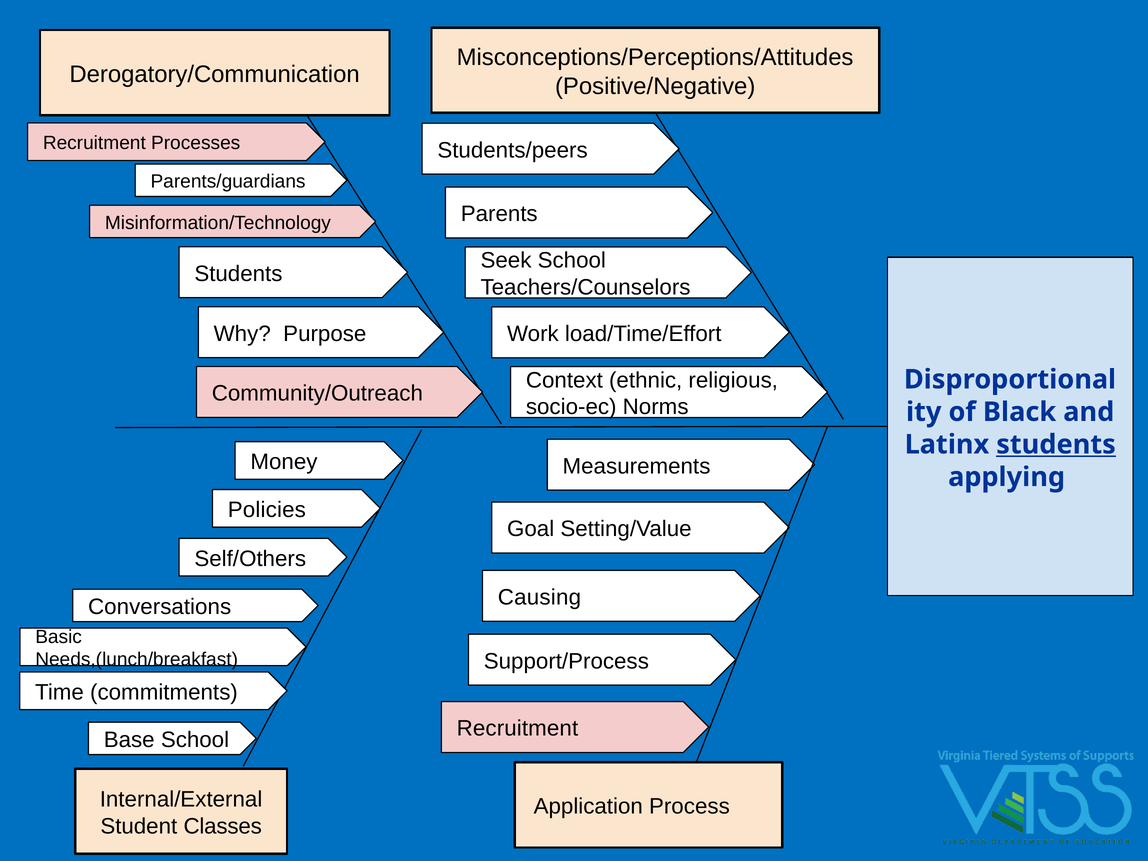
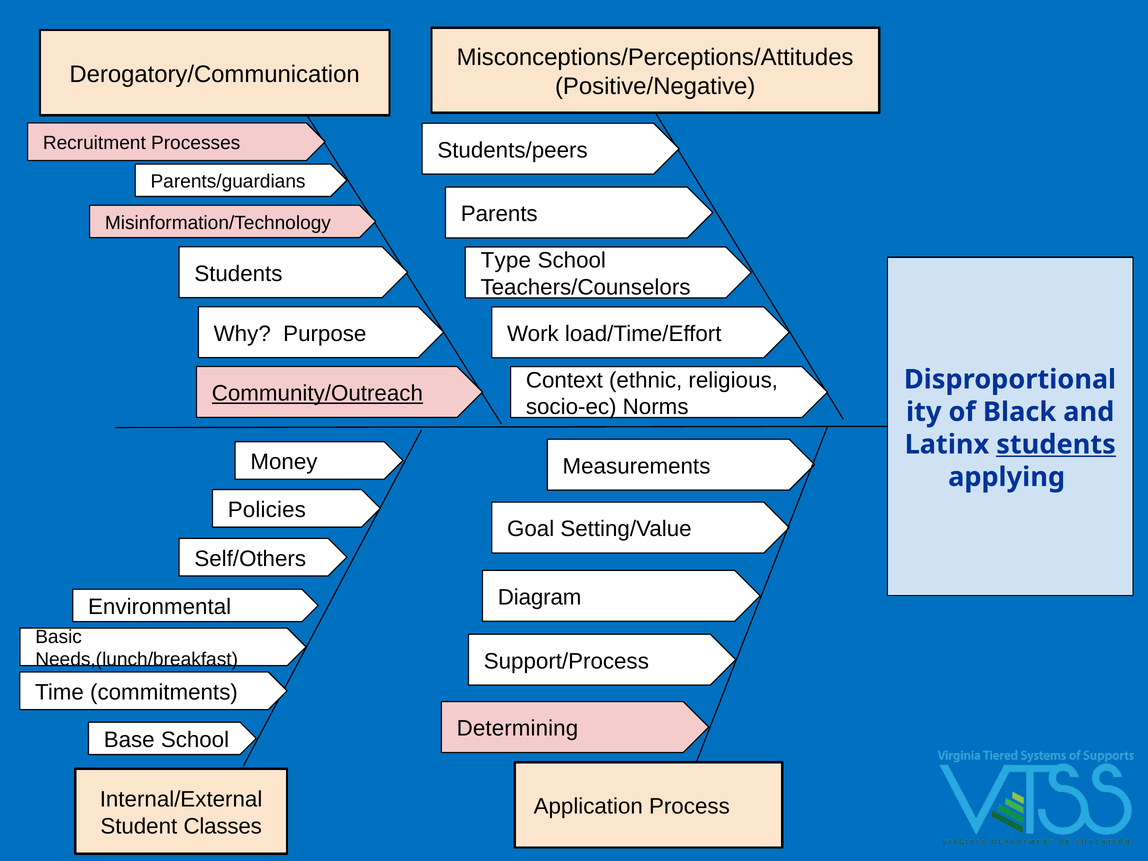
Seek: Seek -> Type (506, 261)
Community/Outreach underline: none -> present (317, 393)
Causing: Causing -> Diagram (540, 597)
Conversations: Conversations -> Environmental (160, 607)
Recruitment: Recruitment -> Determining (517, 729)
